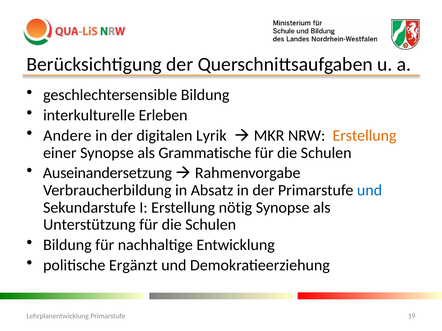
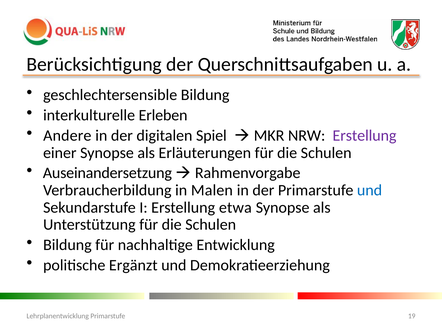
Lyrik: Lyrik -> Spiel (211, 136)
Erstellung colour: orange -> purple (364, 136)
Grammatische: Grammatische -> Erläuterungen (205, 153)
Absatz: Absatz -> Malen (212, 191)
nötig: nötig -> etwa (235, 208)
